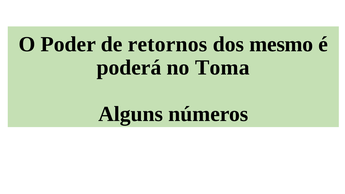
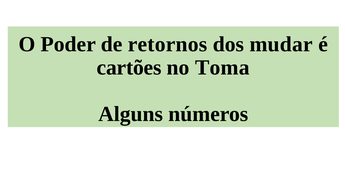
mesmo: mesmo -> mudar (281, 44)
poderá: poderá -> cartões (129, 68)
